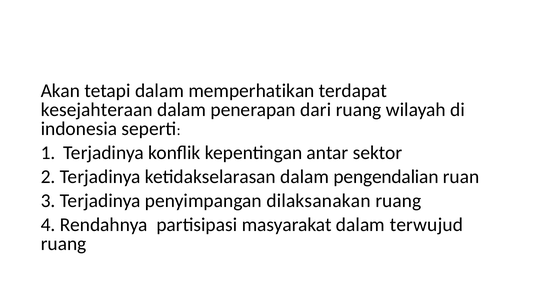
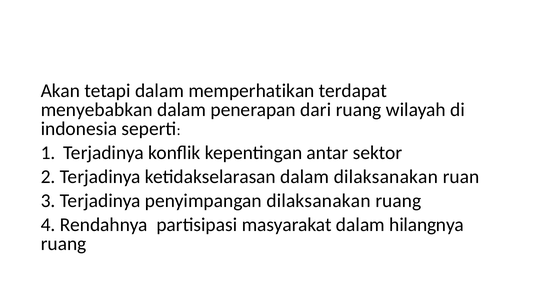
kesejahteraan: kesejahteraan -> menyebabkan (97, 110)
dalam pengendalian: pengendalian -> dilaksanakan (386, 176)
terwujud: terwujud -> hilangnya (427, 224)
